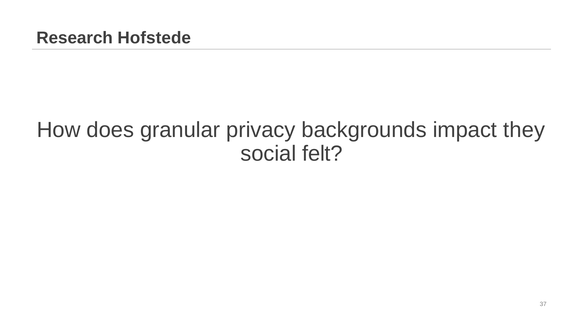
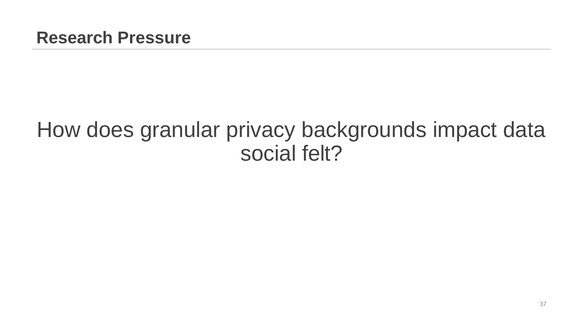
Hofstede: Hofstede -> Pressure (154, 38)
they: they -> data (524, 130)
